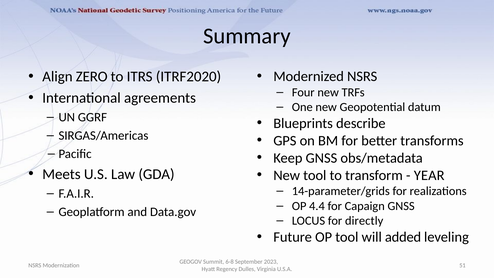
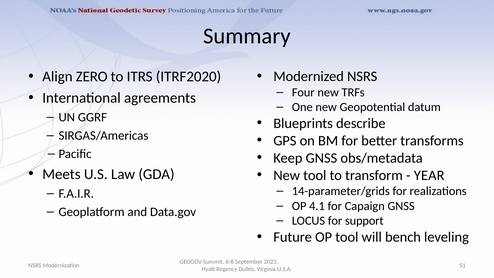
4.4: 4.4 -> 4.1 (317, 206)
directly: directly -> support (364, 221)
added: added -> bench (403, 237)
